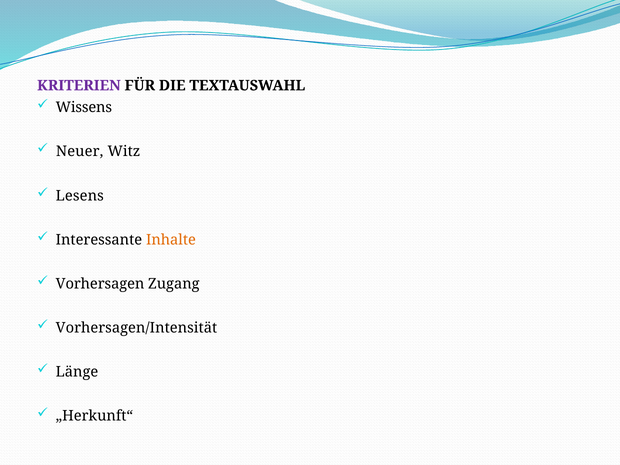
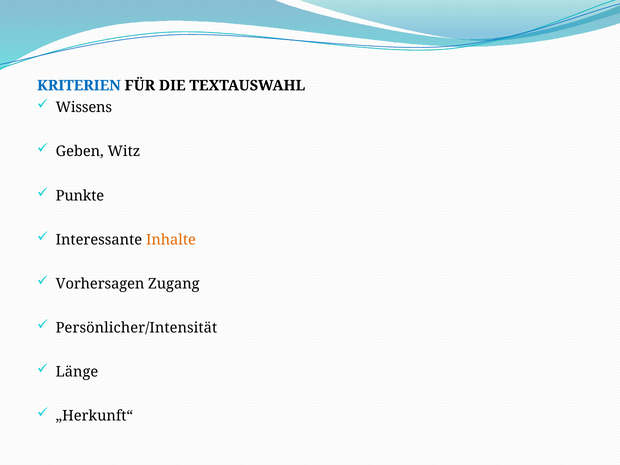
KRITERIEN colour: purple -> blue (79, 86)
Neuer: Neuer -> Geben (80, 152)
Lesens: Lesens -> Punkte (80, 196)
Vorhersagen/Intensität: Vorhersagen/Intensität -> Persönlicher/Intensität (136, 328)
